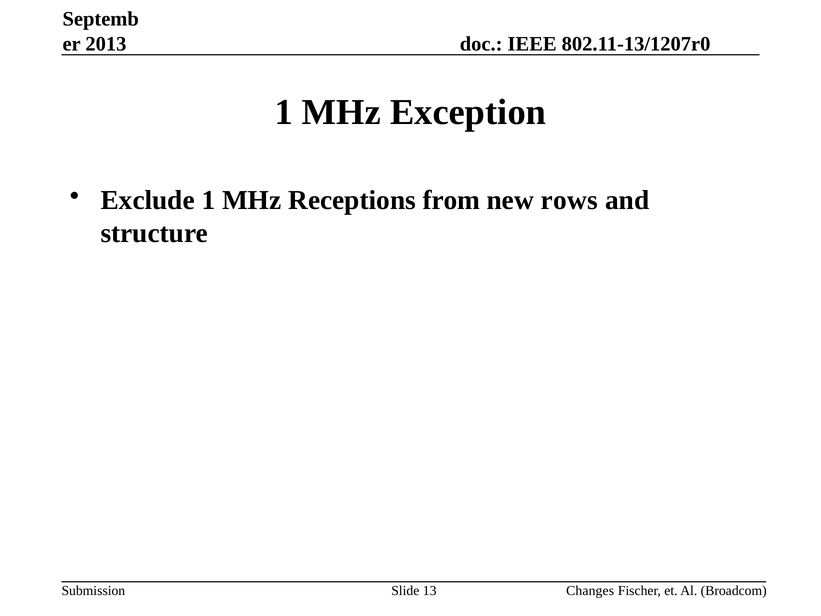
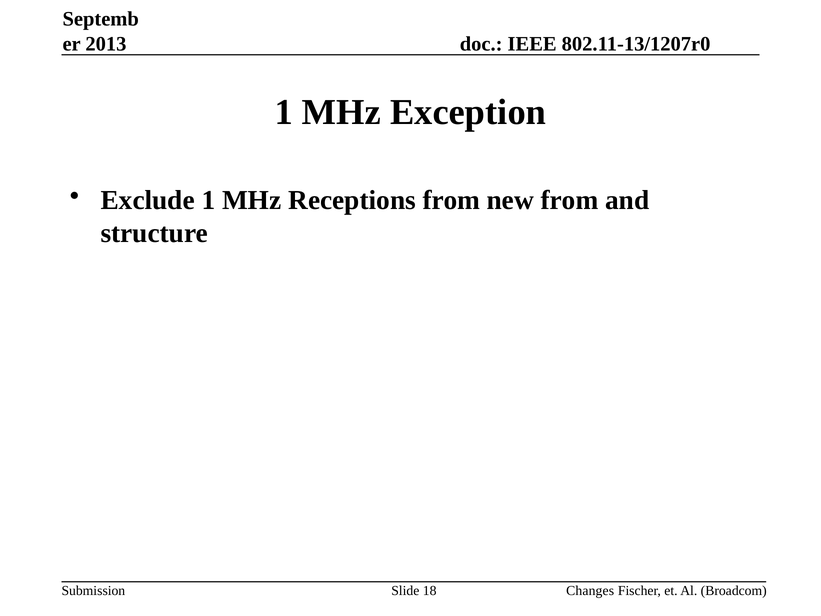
new rows: rows -> from (570, 200)
13: 13 -> 18 (430, 591)
